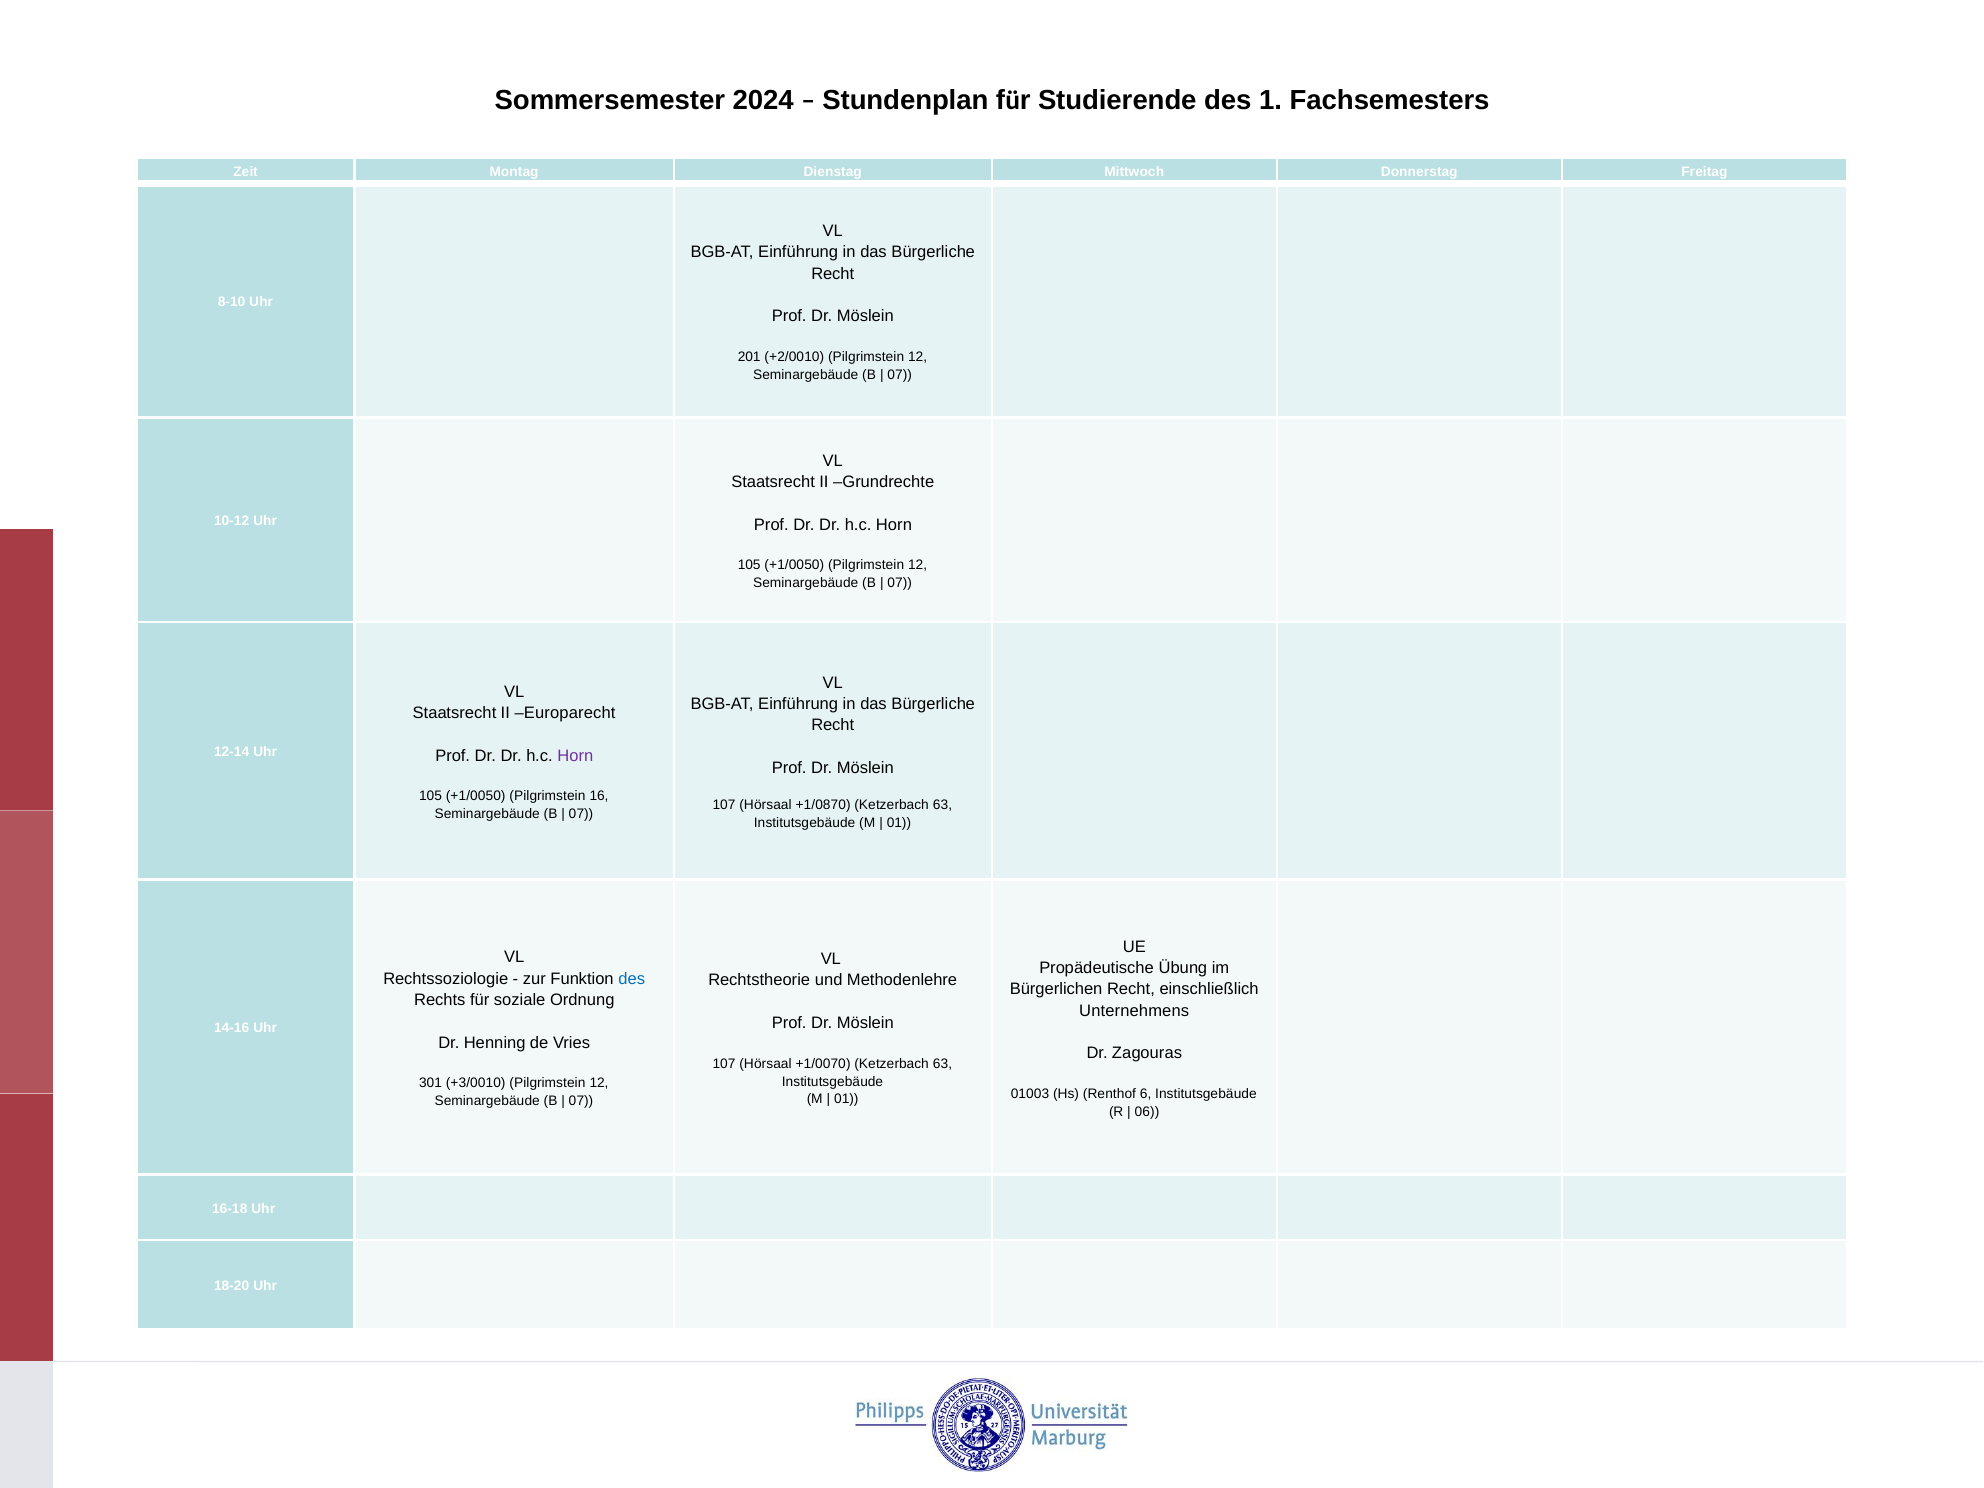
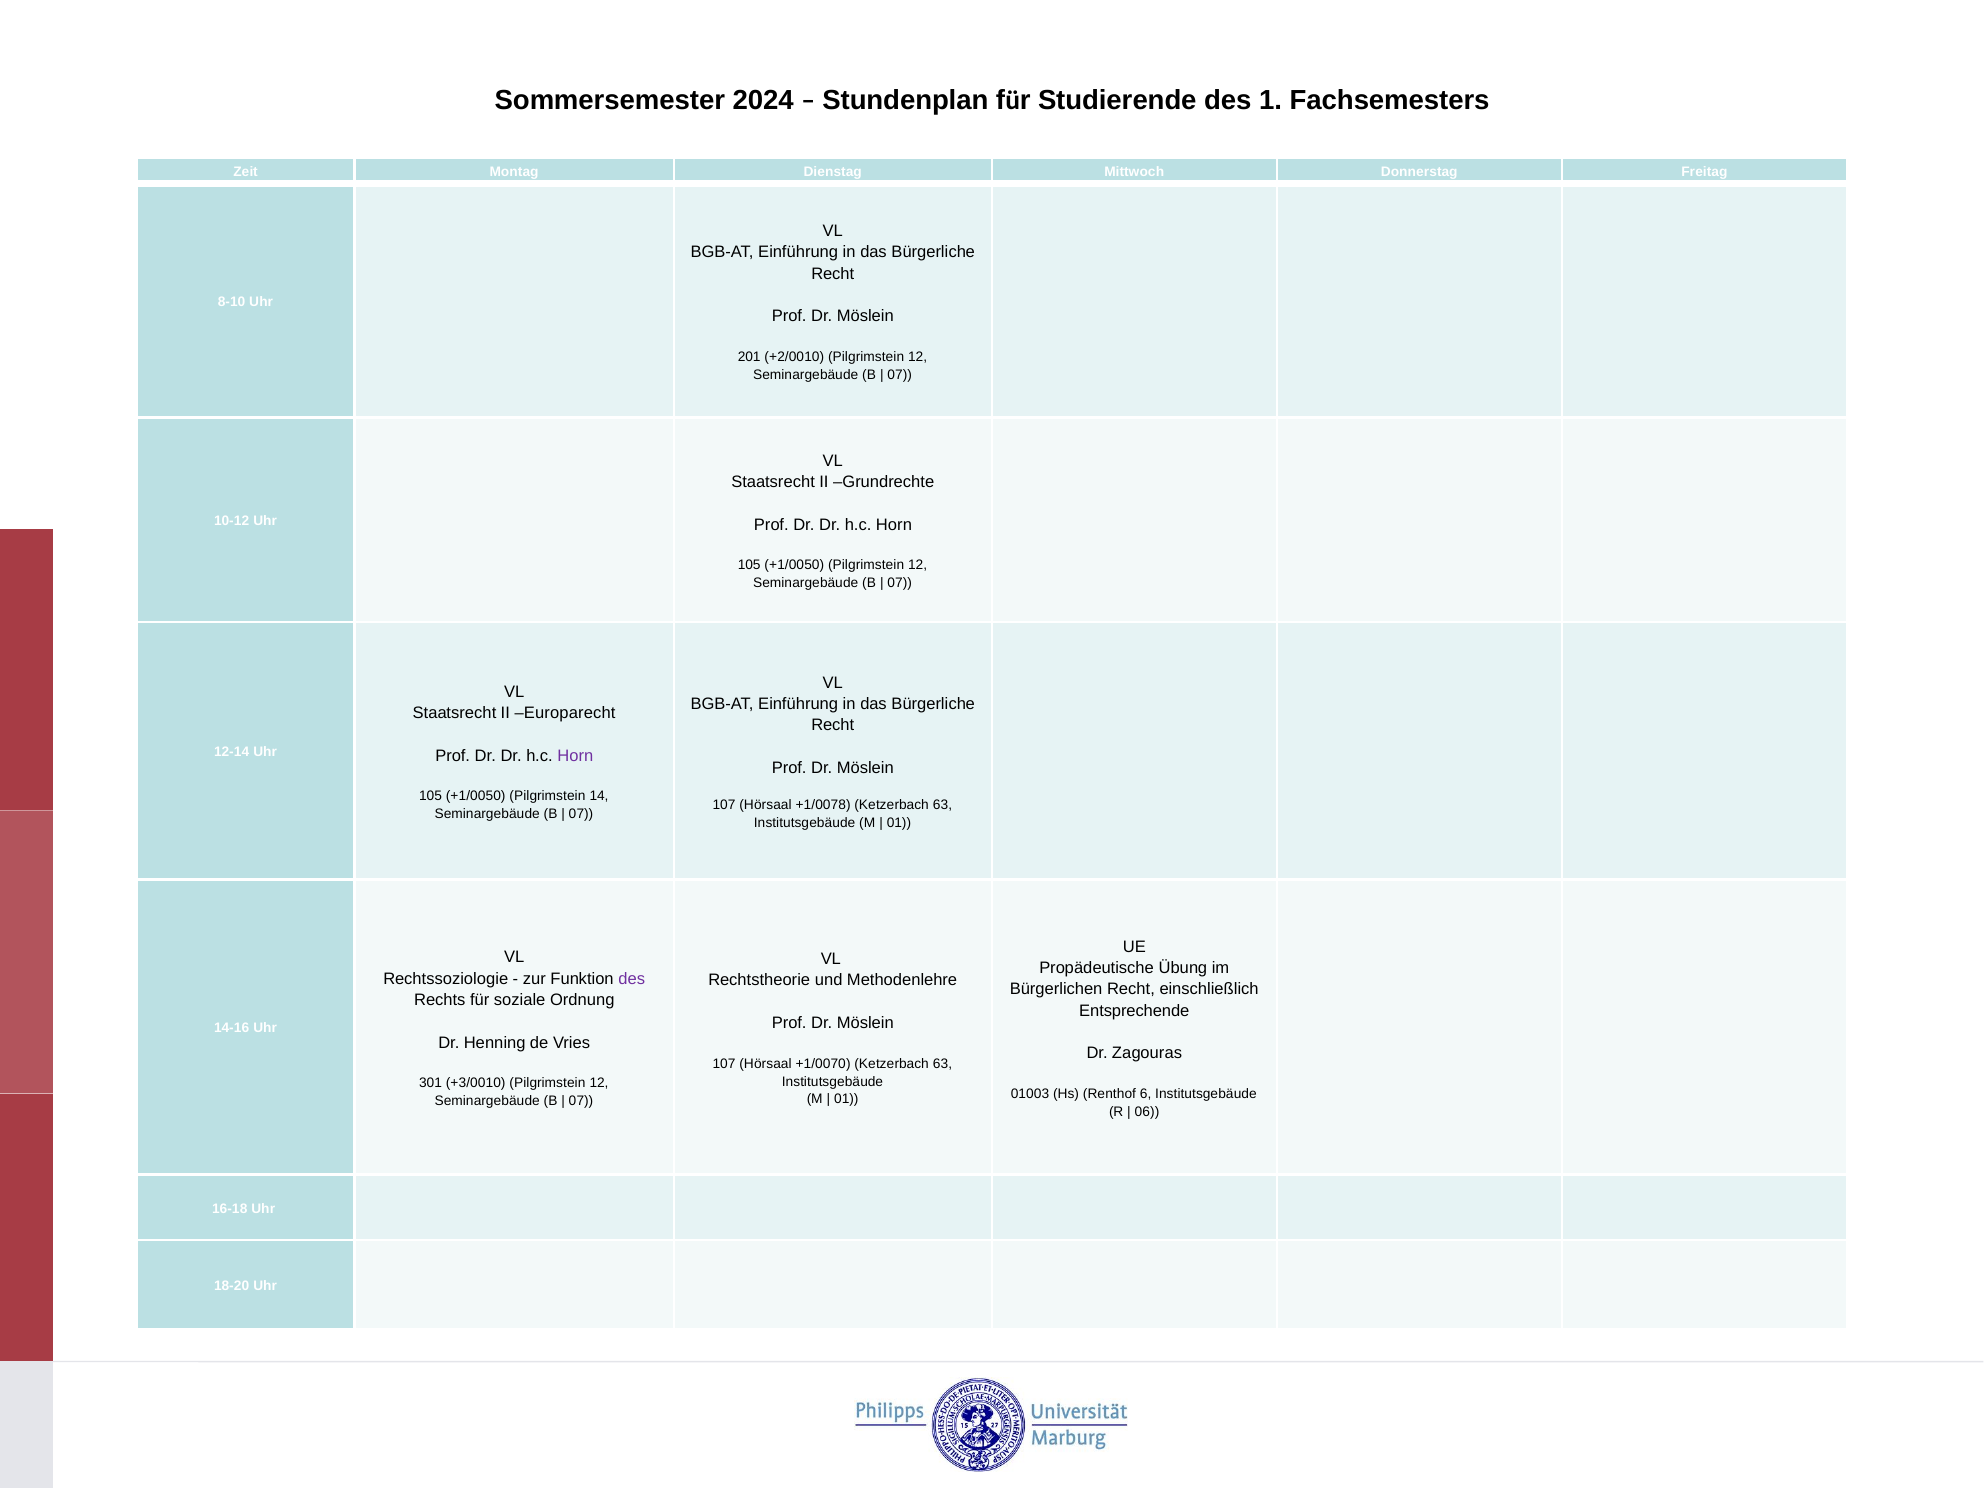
16: 16 -> 14 (599, 796)
+1/0870: +1/0870 -> +1/0078 (823, 805)
des colour: blue -> purple (632, 979)
Unternehmens: Unternehmens -> Entsprechende (1134, 1011)
